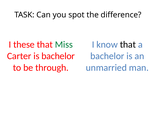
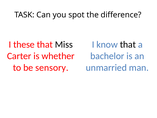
Miss colour: green -> black (64, 44)
is bachelor: bachelor -> whether (58, 56)
through: through -> sensory (52, 67)
